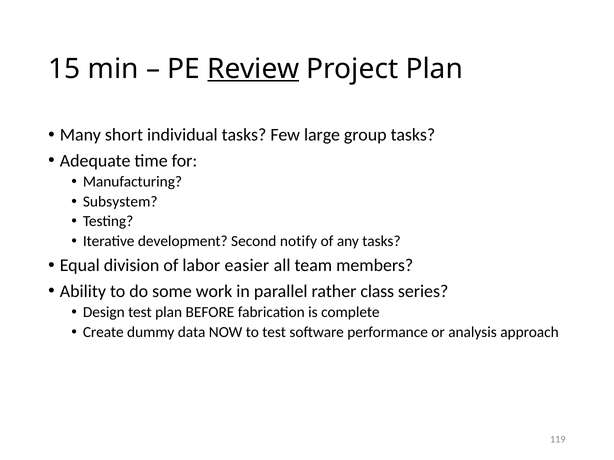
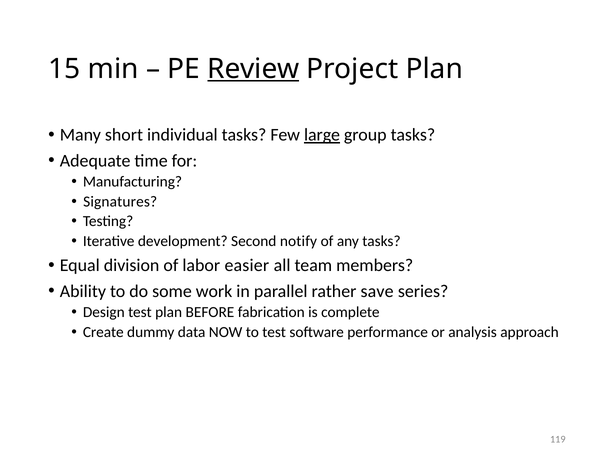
large underline: none -> present (322, 135)
Subsystem: Subsystem -> Signatures (120, 202)
class: class -> save (377, 292)
